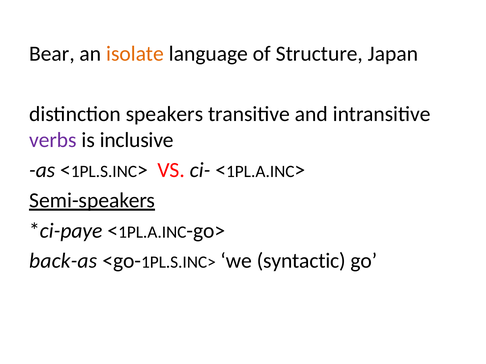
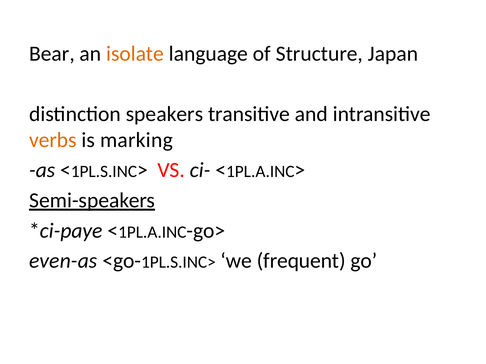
verbs colour: purple -> orange (53, 140)
inclusive: inclusive -> marking (137, 140)
back-as: back-as -> even-as (63, 261)
syntactic: syntactic -> frequent (301, 261)
